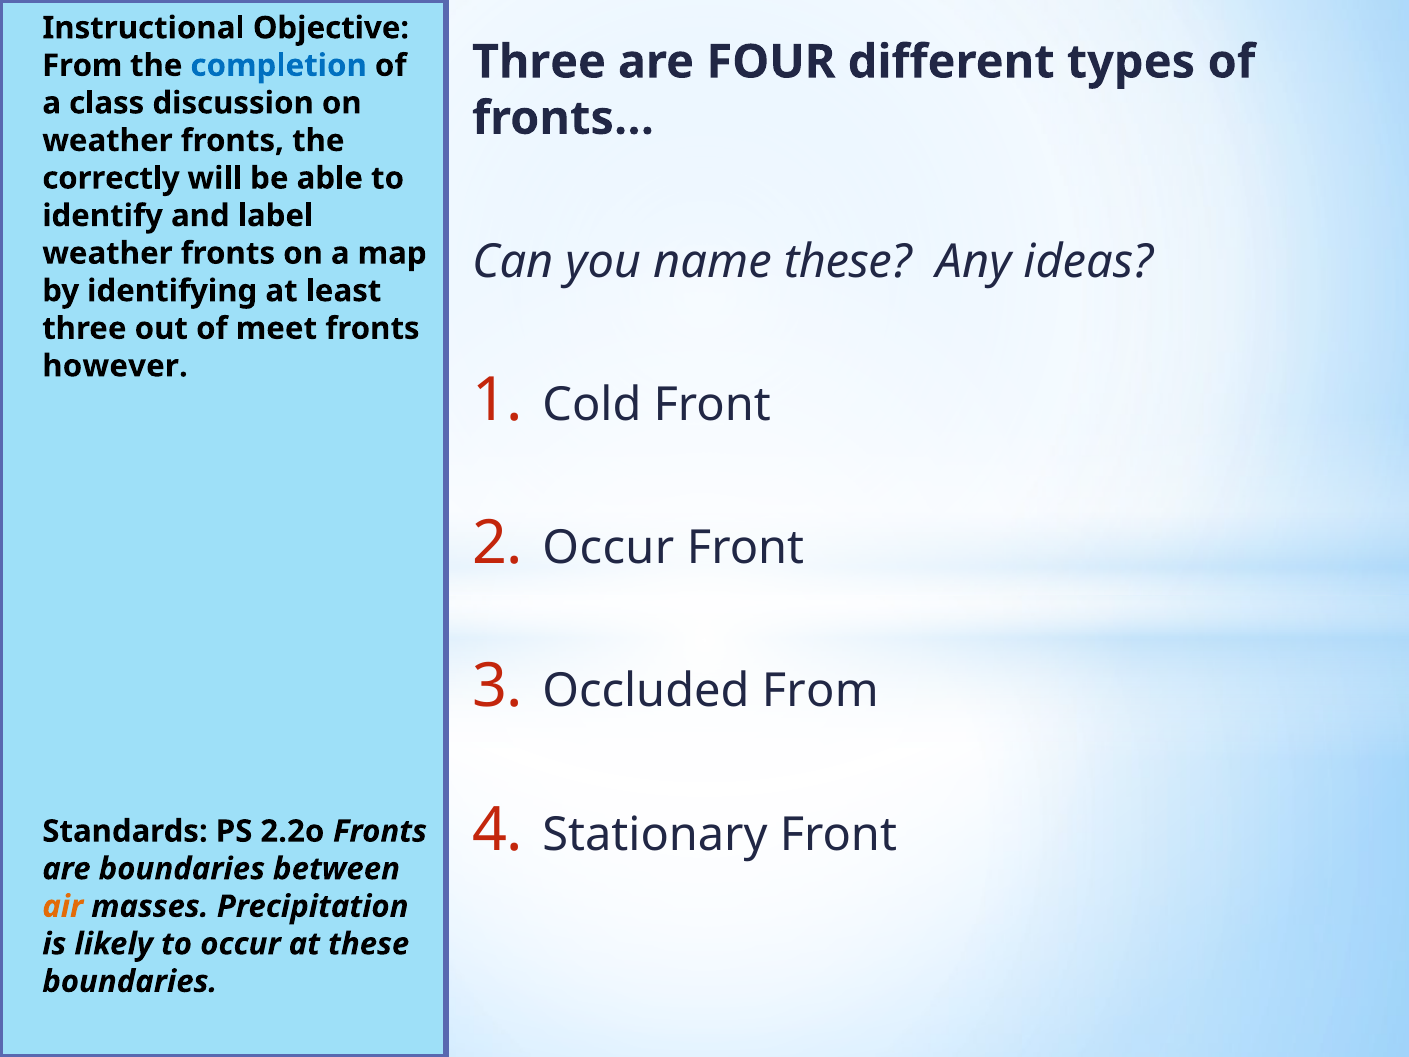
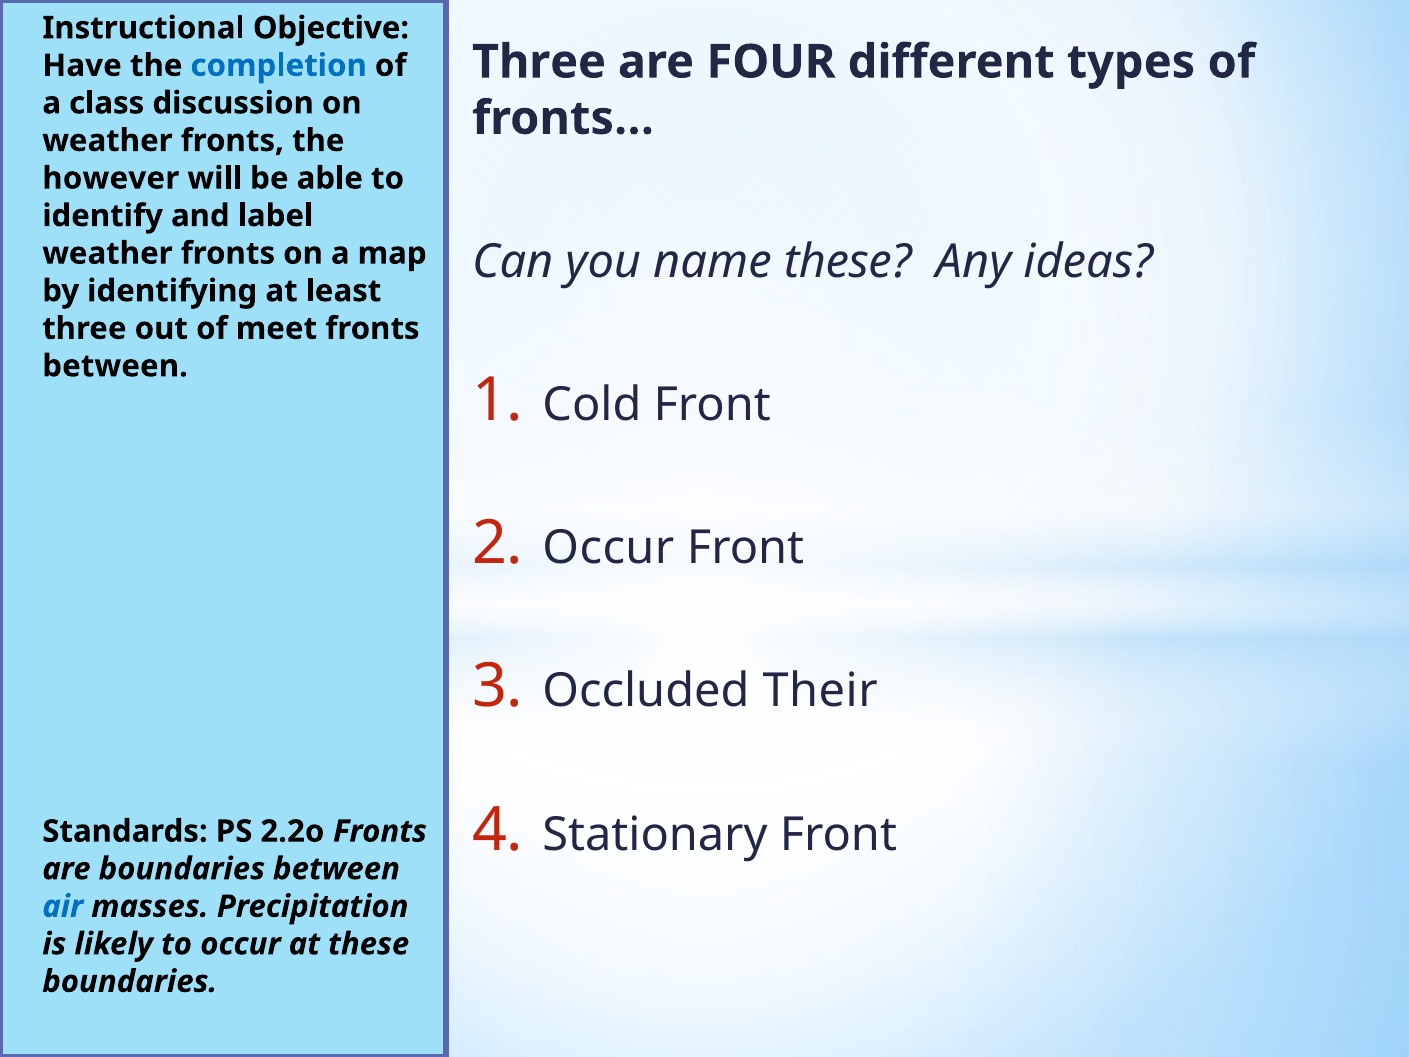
From: From -> Have (82, 66)
correctly: correctly -> however (111, 178)
however: however -> between (115, 366)
Occluded From: From -> Their (820, 691)
air colour: orange -> blue (63, 906)
